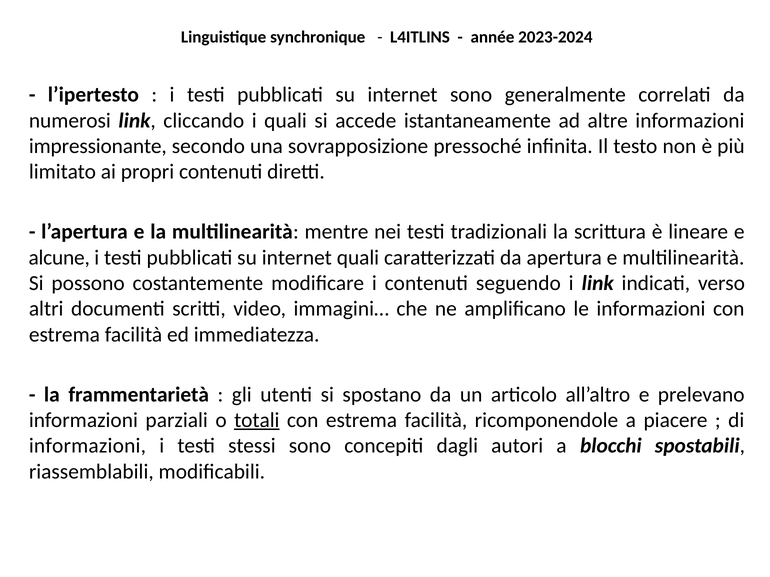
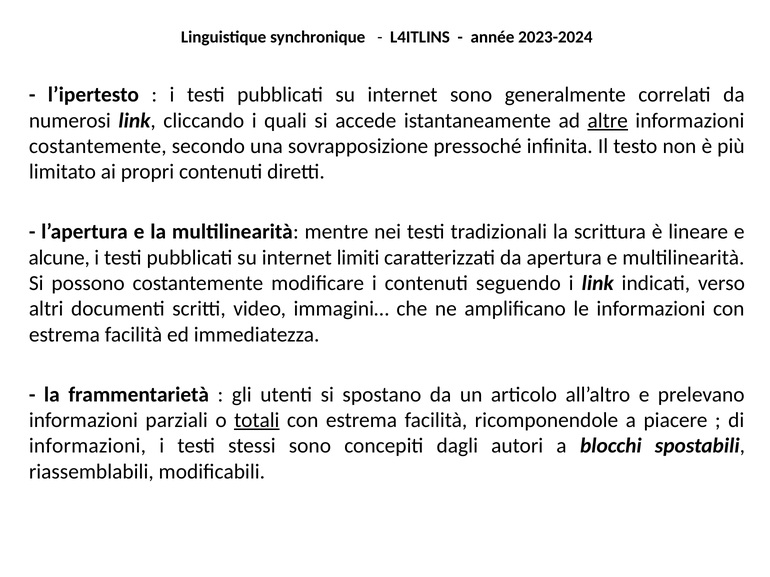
altre underline: none -> present (608, 121)
impressionante: impressionante -> costantemente (98, 146)
internet quali: quali -> limiti (358, 258)
